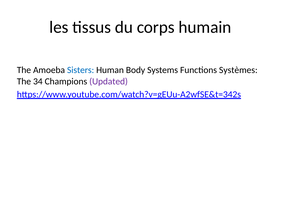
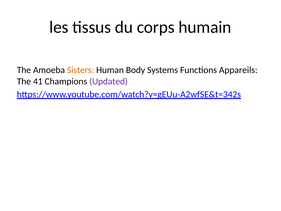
Sisters colour: blue -> orange (81, 70)
Systèmes: Systèmes -> Appareils (238, 70)
34: 34 -> 41 (38, 81)
